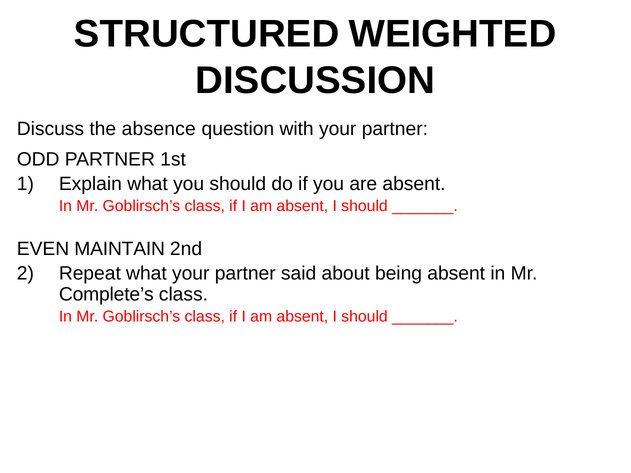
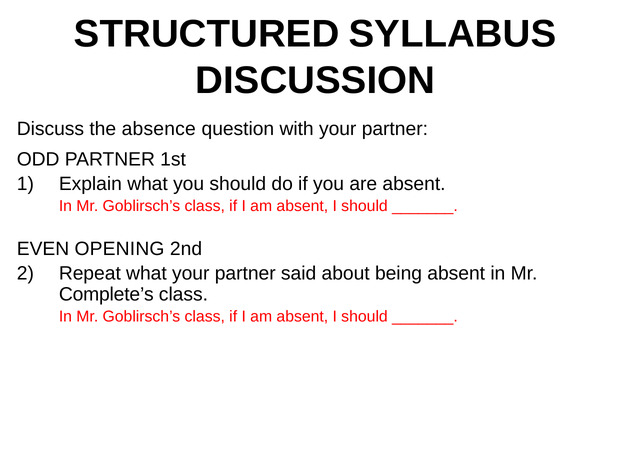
WEIGHTED: WEIGHTED -> SYLLABUS (453, 34)
MAINTAIN: MAINTAIN -> OPENING (119, 249)
